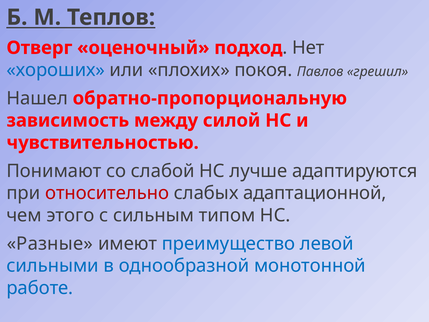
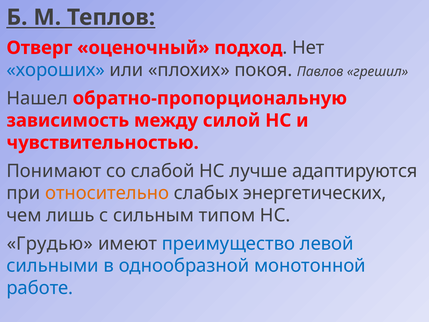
относительно colour: red -> orange (107, 193)
адаптационной: адаптационной -> энергетических (315, 193)
этого: этого -> лишь (71, 215)
Разные: Разные -> Грудью (50, 243)
